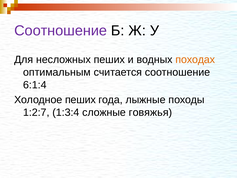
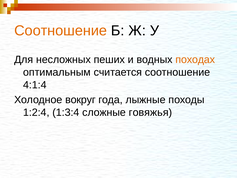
Соотношение colour: purple -> orange (61, 31)
6:1:4: 6:1:4 -> 4:1:4 (35, 85)
Холодное пеших: пеших -> вокруг (80, 100)
1:2:7: 1:2:7 -> 1:2:4 (36, 112)
